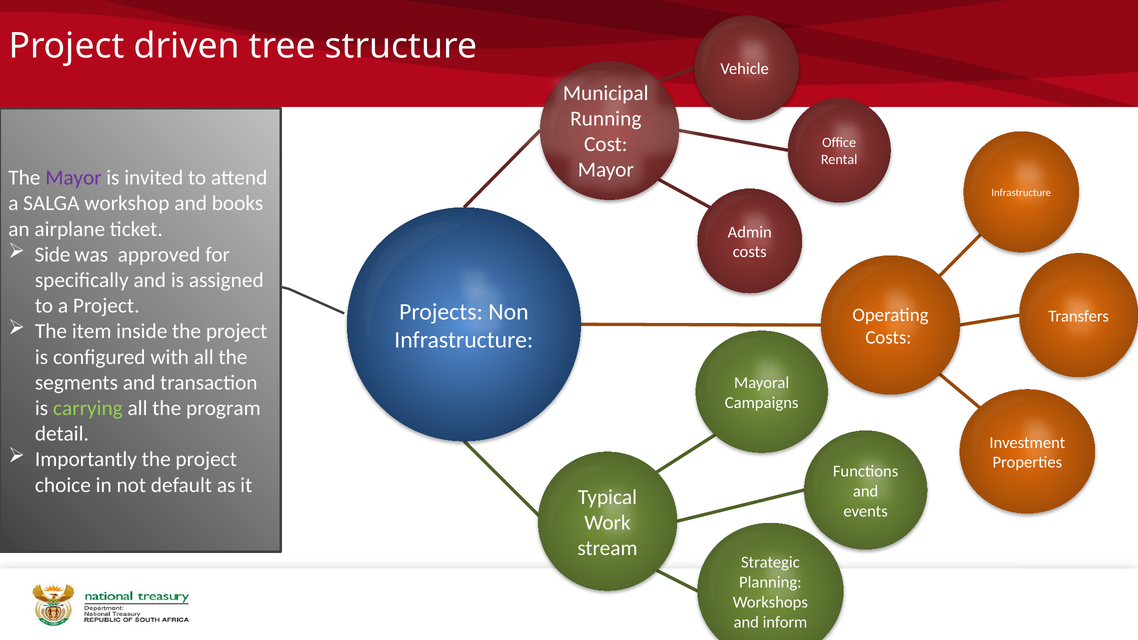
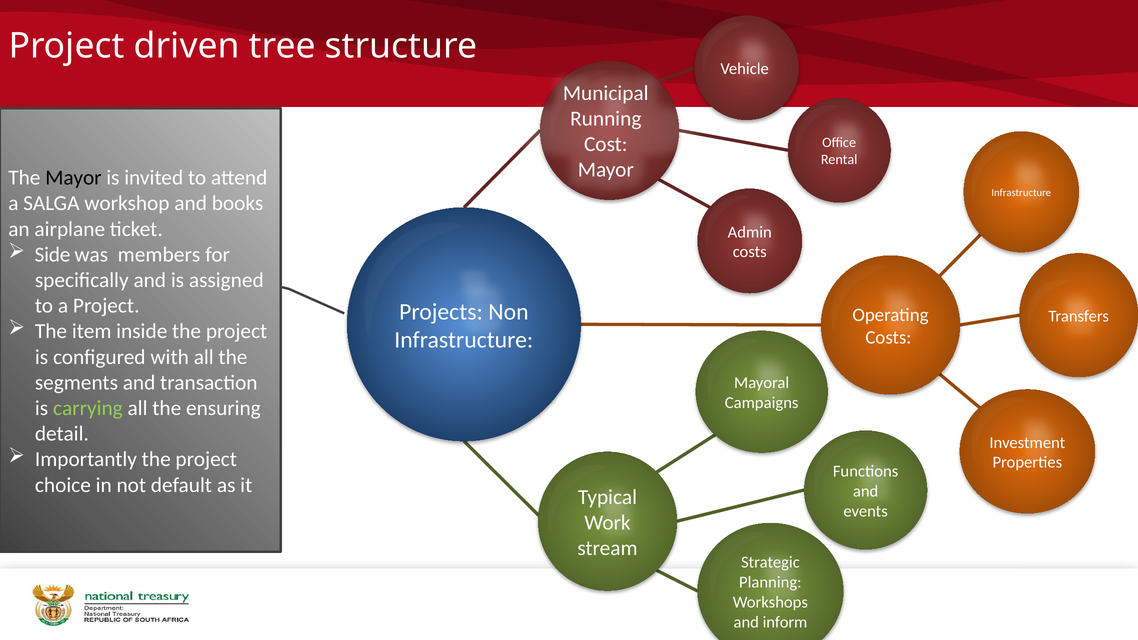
Mayor colour: purple -> black (73, 178)
approved: approved -> members (159, 255)
program: program -> ensuring (223, 408)
